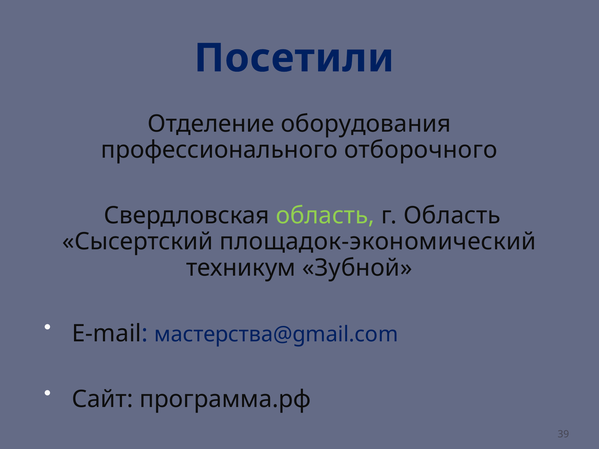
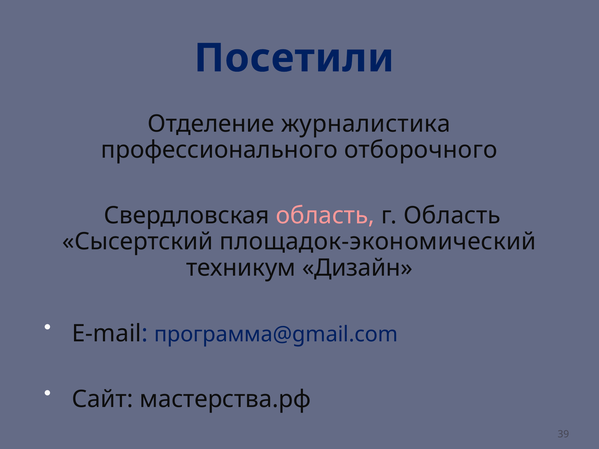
оборудования: оборудования -> журналистика (366, 124)
область colour: light green -> pink (325, 216)
Зубной: Зубной -> Дизайн (357, 268)
мастерства@gmail.com: мастерства@gmail.com -> программа@gmail.com (276, 334)
программа.рф: программа.рф -> мастерства.рф (225, 399)
